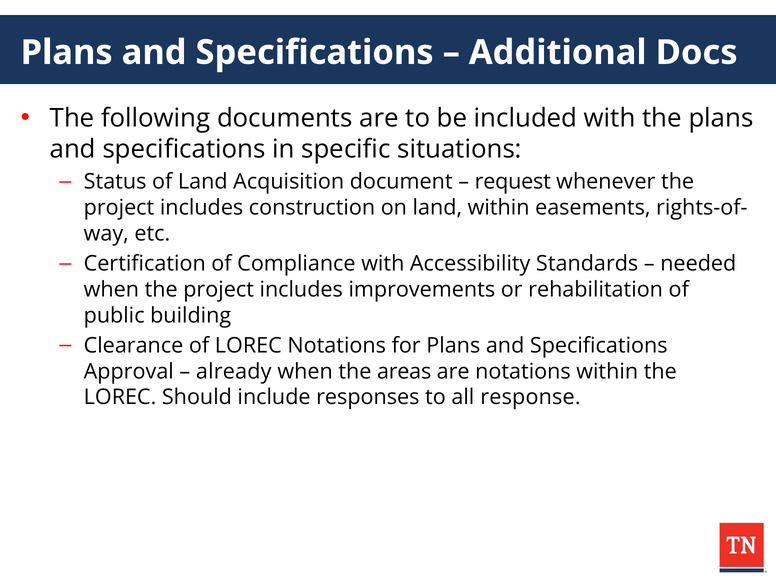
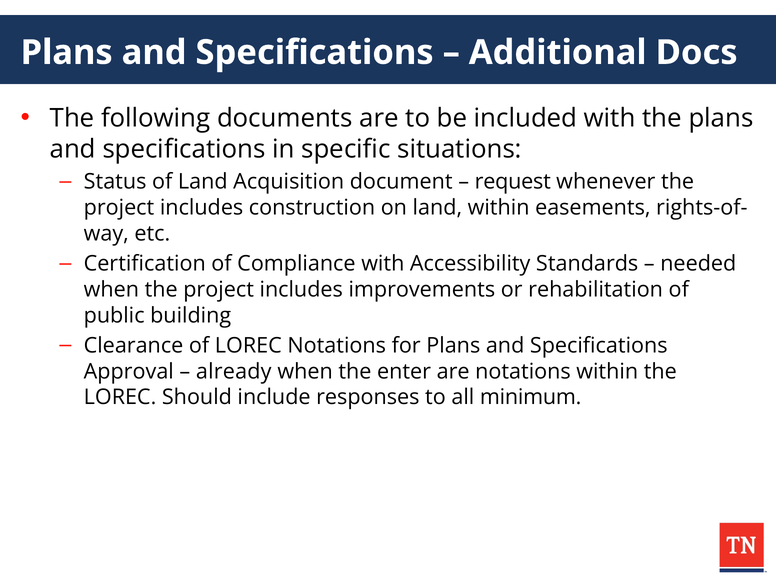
areas: areas -> enter (404, 371)
response: response -> minimum (531, 397)
